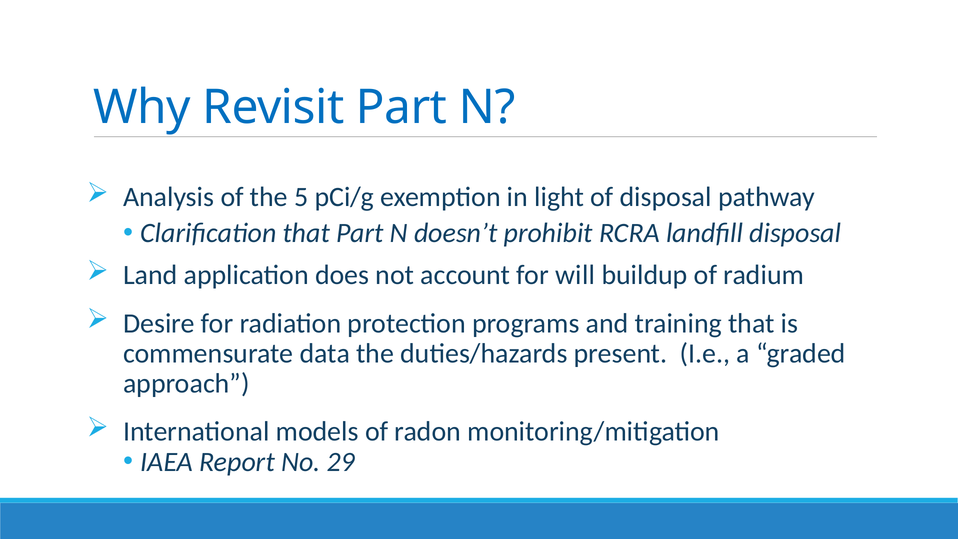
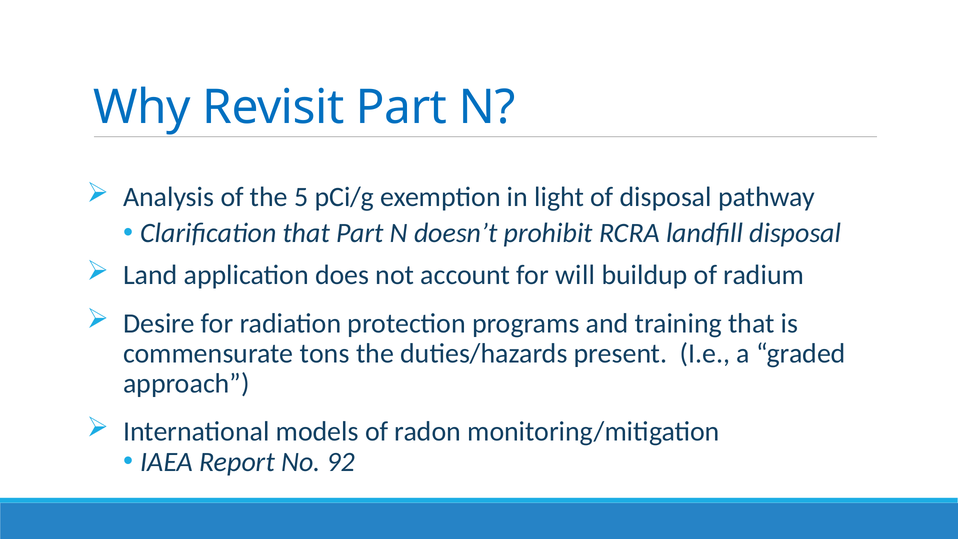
data: data -> tons (325, 353)
29: 29 -> 92 (341, 462)
